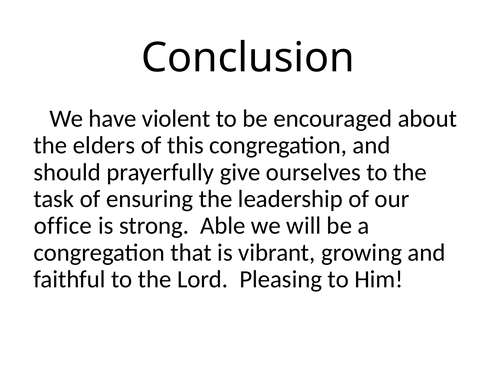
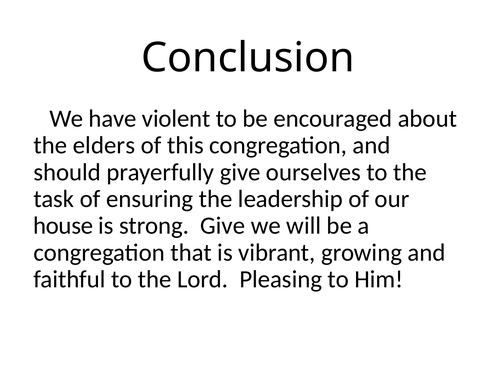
office: office -> house (63, 226)
strong Able: Able -> Give (223, 226)
